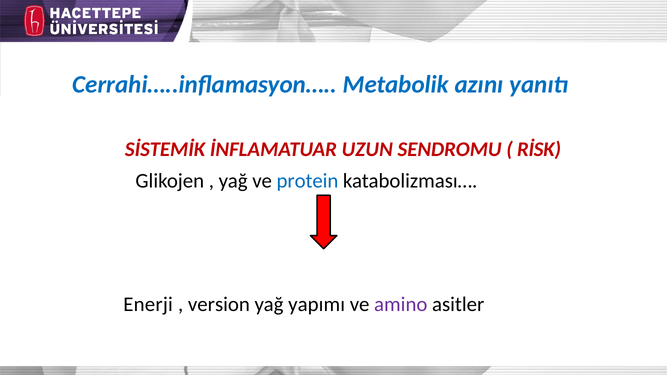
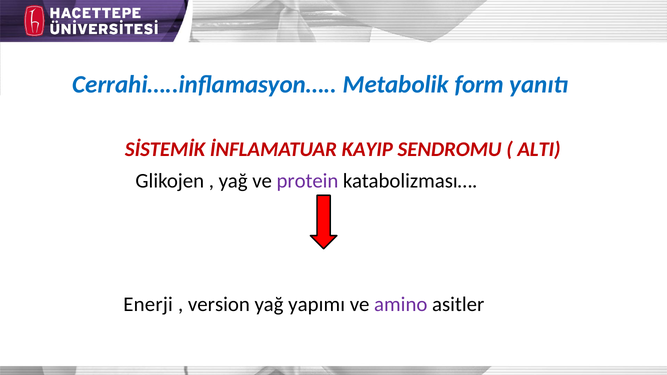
azını: azını -> form (479, 84)
UZUN: UZUN -> KAYIP (367, 150)
RİSK: RİSK -> ALTI (539, 150)
protein colour: blue -> purple (307, 181)
